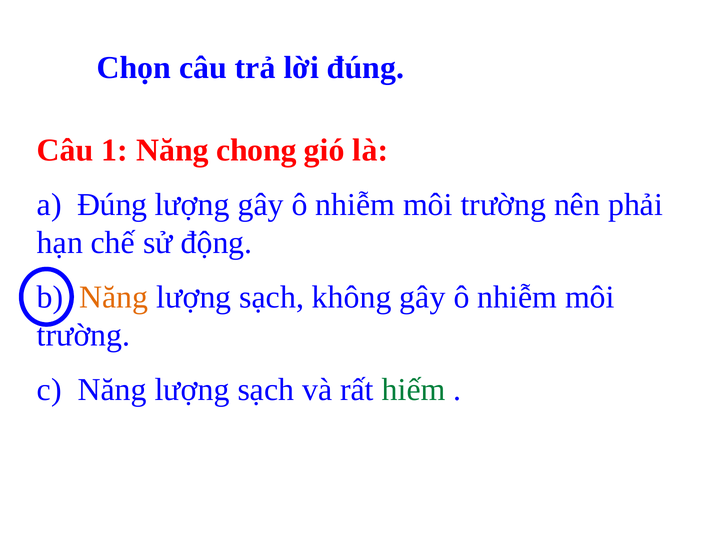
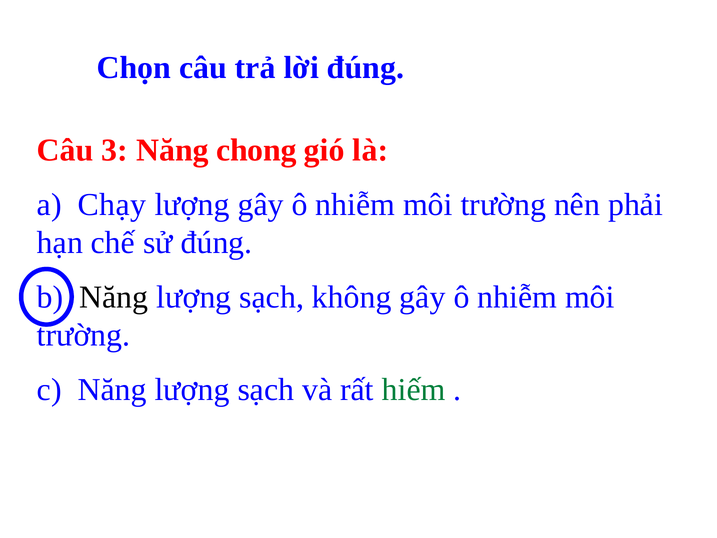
1: 1 -> 3 (115, 150)
a Đúng: Đúng -> Chạy (112, 204)
sử động: động -> đúng (217, 243)
Năng colour: orange -> black (114, 297)
